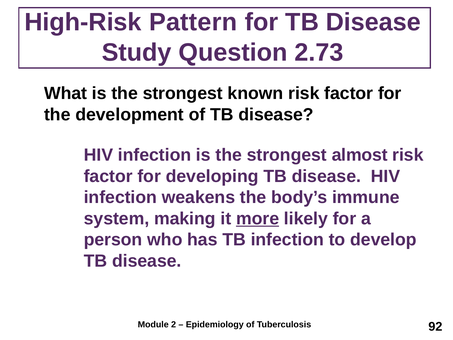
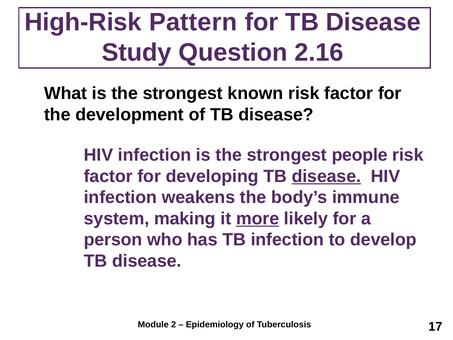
2.73: 2.73 -> 2.16 (319, 52)
almost: almost -> people (360, 155)
disease underline: none -> present (326, 176)
92: 92 -> 17 (435, 326)
